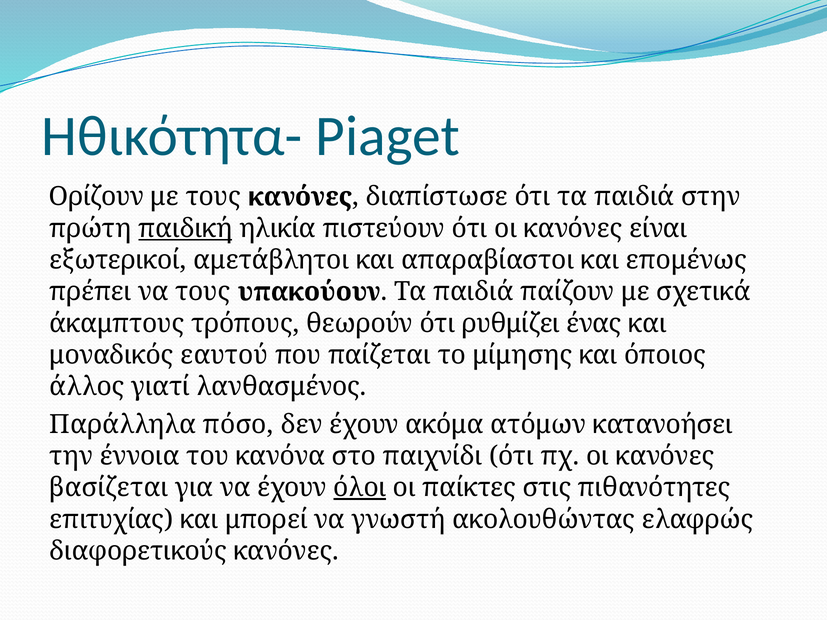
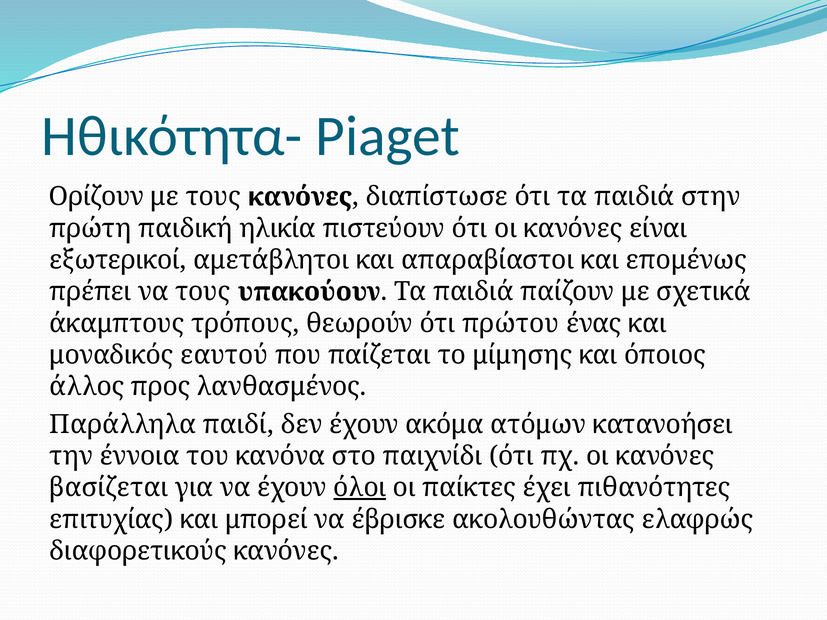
παιδική underline: present -> none (185, 228)
ρυθμίζει: ρυθμίζει -> πρώτου (511, 324)
γιατί: γιατί -> προς (161, 387)
πόσο: πόσο -> παιδί (238, 425)
στις: στις -> έχει (547, 488)
γνωστή: γνωστή -> έβρισκε (399, 520)
